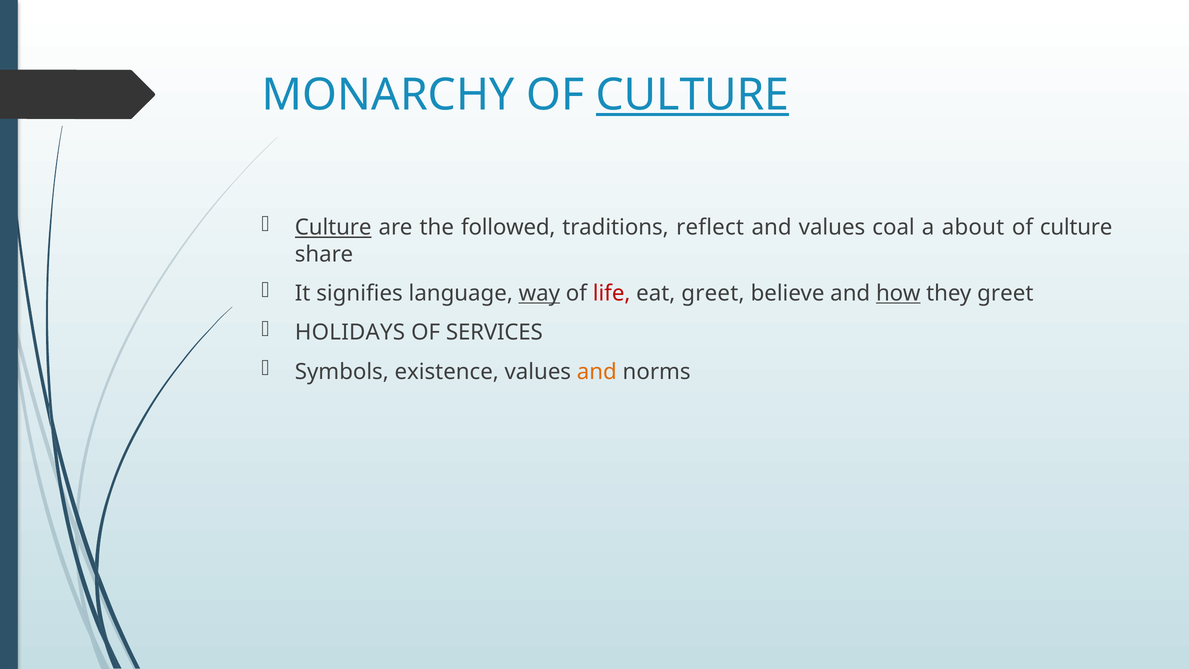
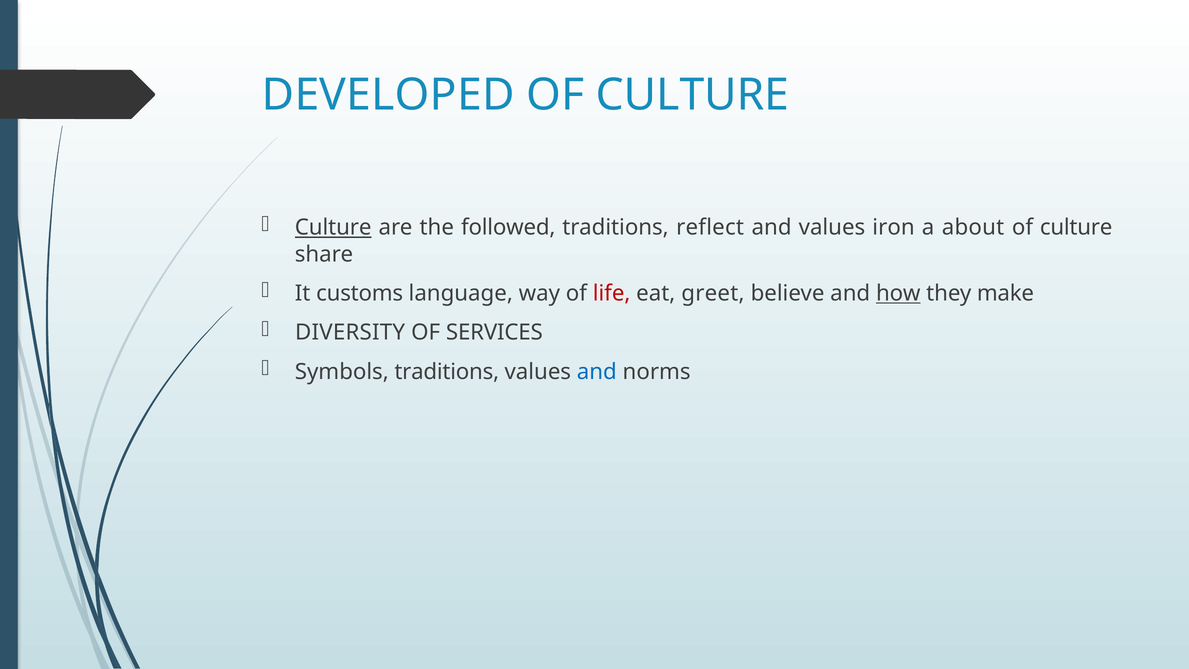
MONARCHY: MONARCHY -> DEVELOPED (388, 95)
CULTURE underline: present -> none (692, 95)
coal: coal -> iron (894, 227)
signifies: signifies -> customs (360, 293)
way underline: present -> none (539, 293)
they greet: greet -> make (1005, 293)
HOLIDAYS: HOLIDAYS -> DIVERSITY (350, 333)
Symbols existence: existence -> traditions (447, 372)
and colour: orange -> blue (597, 372)
